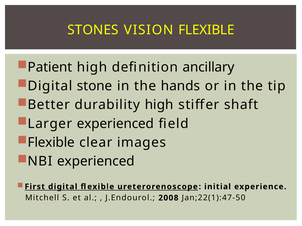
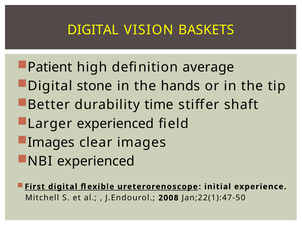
STONES: STONES -> DIGITAL (93, 30)
VISION FLEXIBLE: FLEXIBLE -> BASKETS (206, 30)
ancillary: ancillary -> average (208, 67)
durability high: high -> time (159, 105)
Flexible: Flexible -> Images (51, 143)
